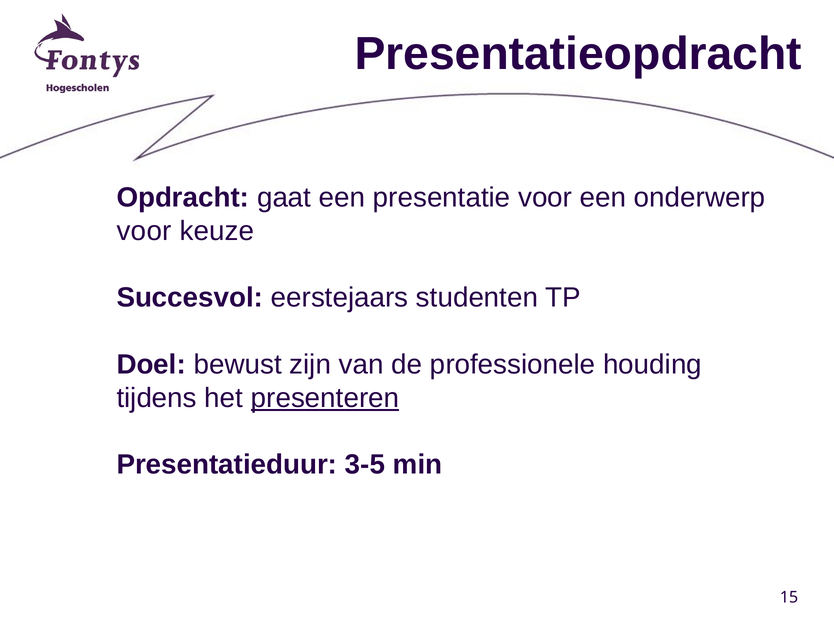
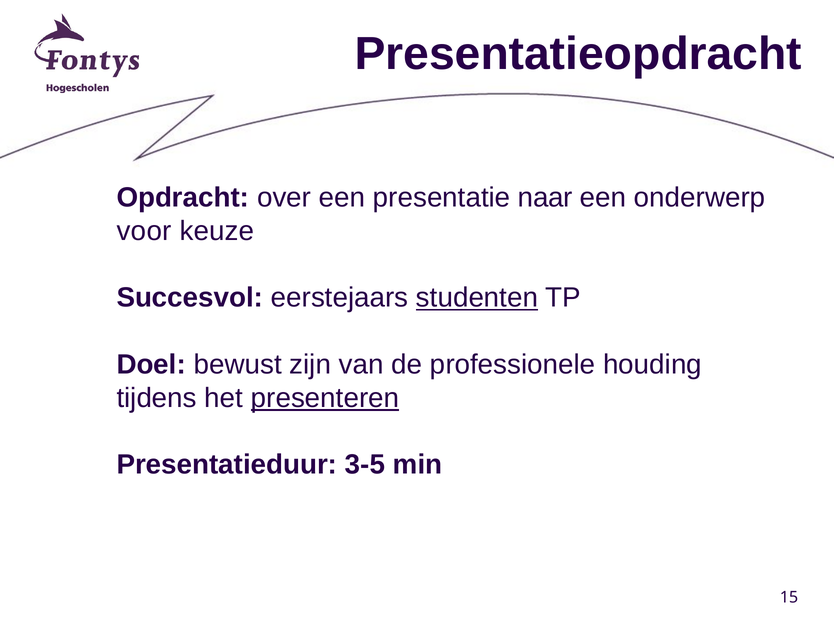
gaat: gaat -> over (284, 197)
presentatie voor: voor -> naar (545, 197)
studenten underline: none -> present (477, 298)
